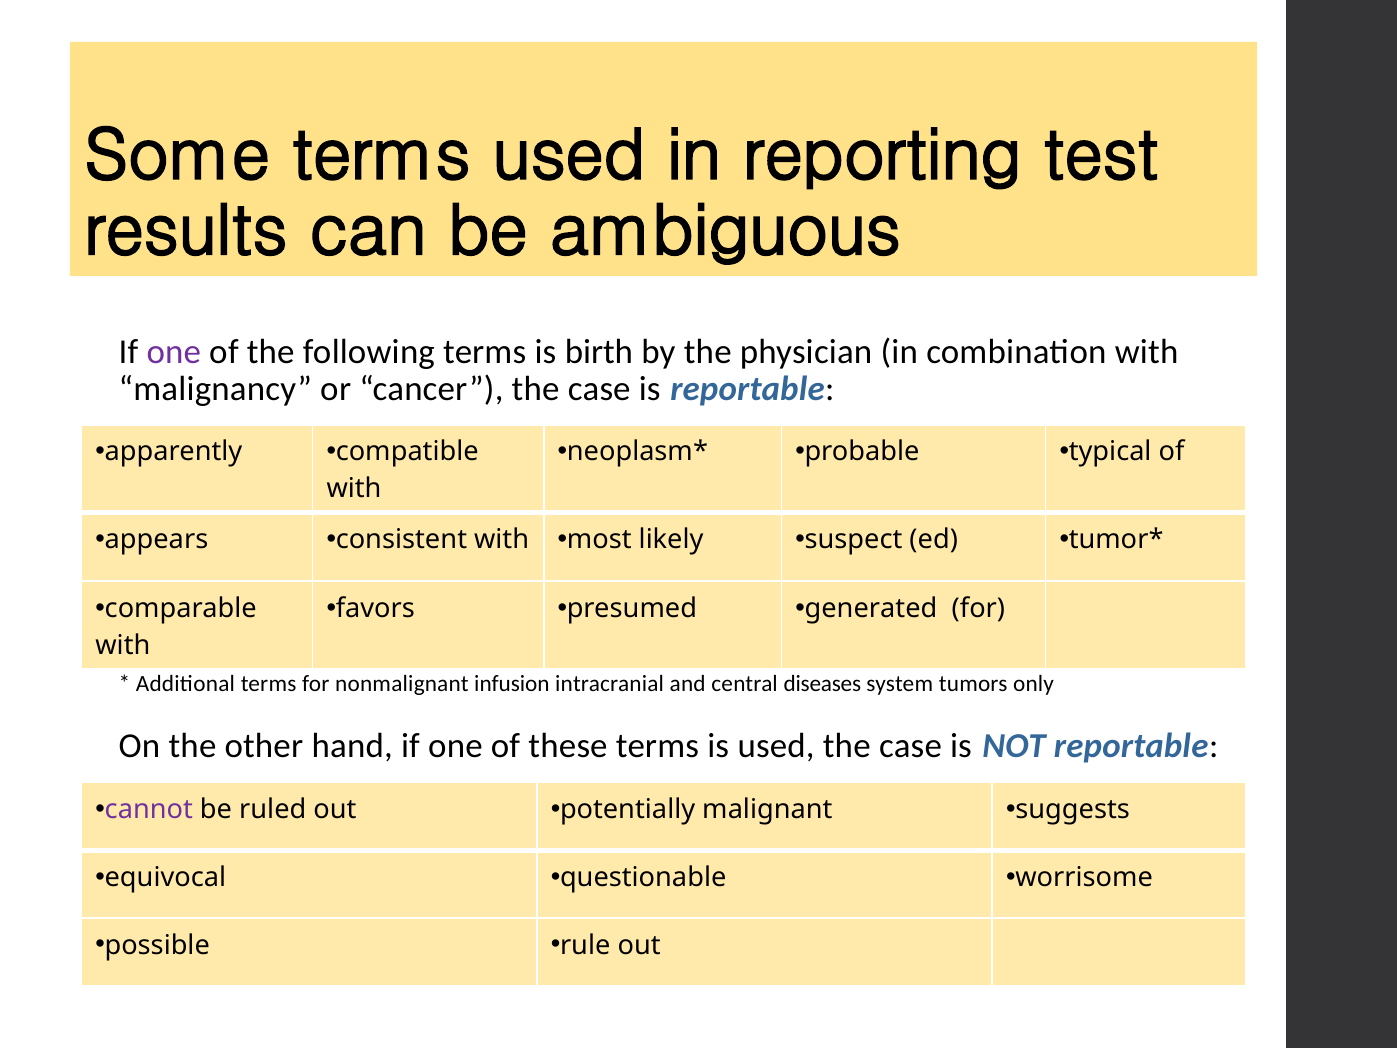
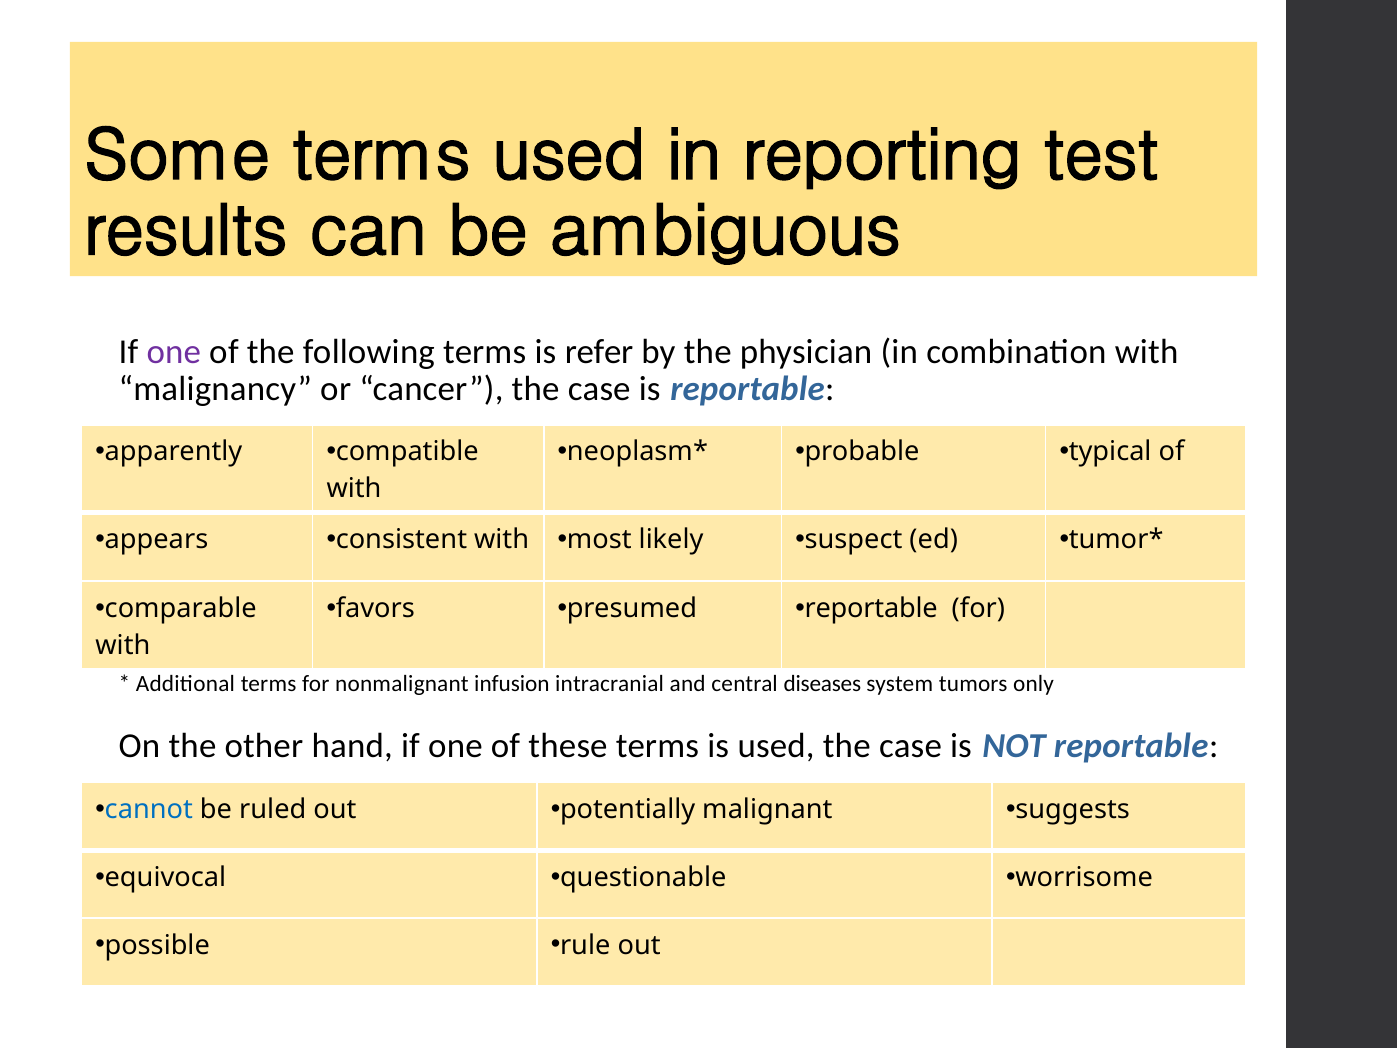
birth: birth -> refer (599, 352)
generated: generated -> reportable (871, 608)
cannot colour: purple -> blue (149, 809)
